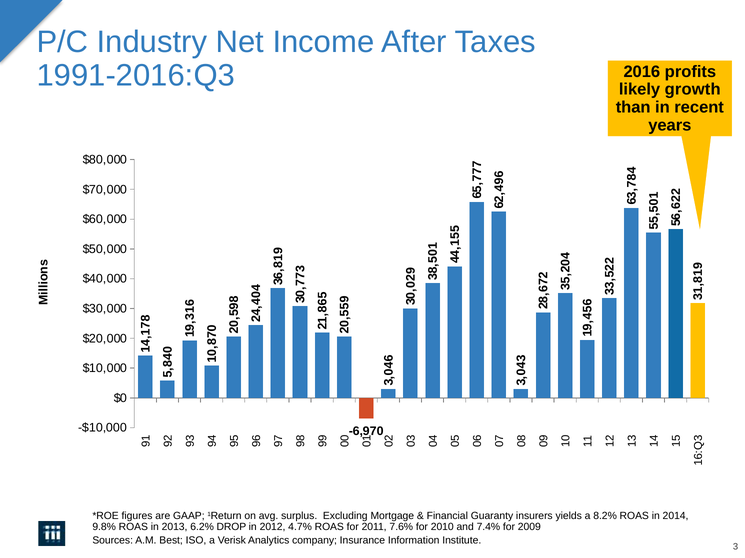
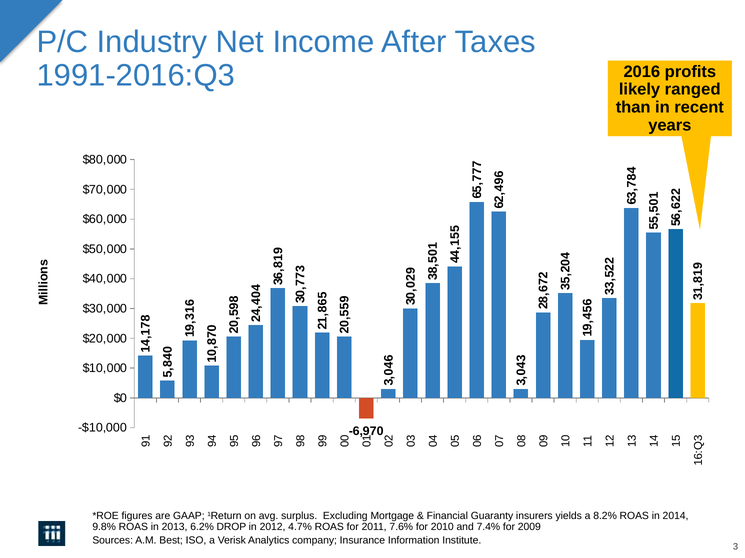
growth: growth -> ranged (693, 90)
